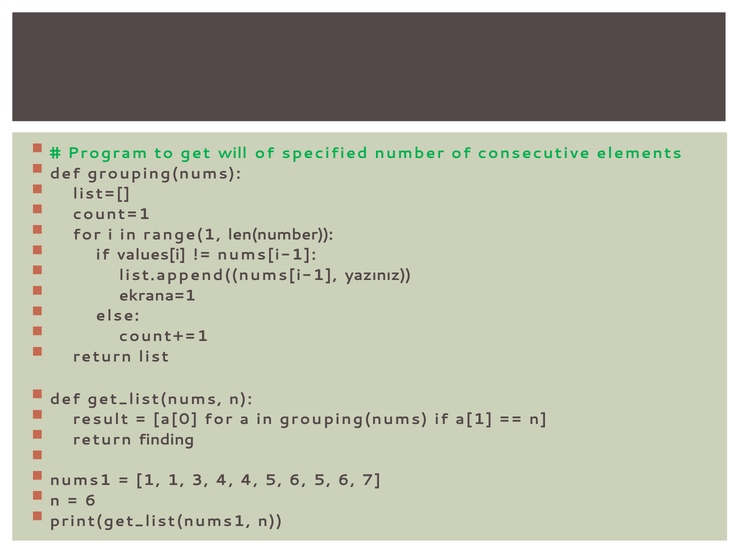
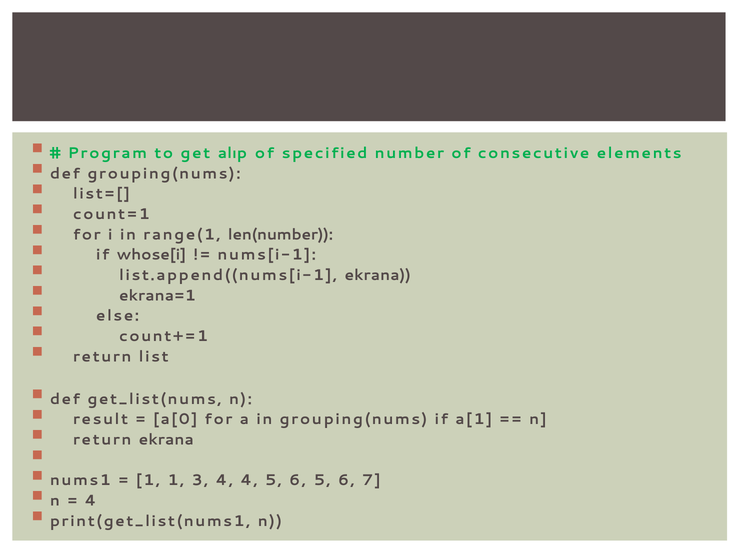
will: will -> alıp (232, 153)
values[i: values[i -> whose[i (151, 255)
list.append((nums[i-1 yazınız: yazınız -> ekrana (378, 275)
return finding: finding -> ekrana (166, 440)
6: 6 -> 4 (91, 501)
